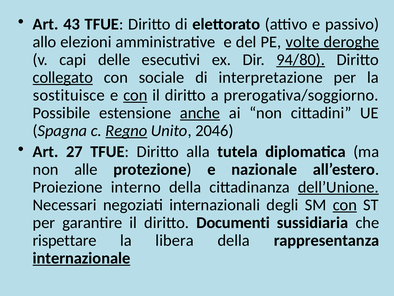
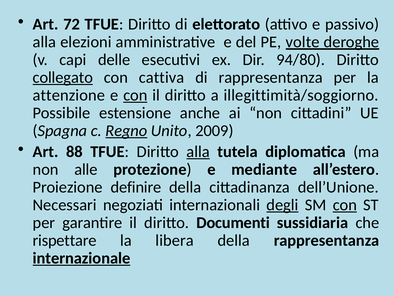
43: 43 -> 72 (72, 24)
allo: allo -> alla (44, 42)
94/80 underline: present -> none (301, 60)
sociale: sociale -> cattiva (162, 77)
di interpretazione: interpretazione -> rappresentanza (271, 77)
sostituisce: sostituisce -> attenzione (69, 95)
prerogativa/soggiorno: prerogativa/soggiorno -> illegittimità/soggiorno (301, 95)
anche underline: present -> none (200, 113)
2046: 2046 -> 2009 (214, 131)
27: 27 -> 88 (74, 151)
alla underline: none -> present (198, 151)
nazionale: nazionale -> mediante (264, 169)
interno: interno -> definire (136, 187)
dell’Unione underline: present -> none (338, 187)
degli underline: none -> present (282, 205)
